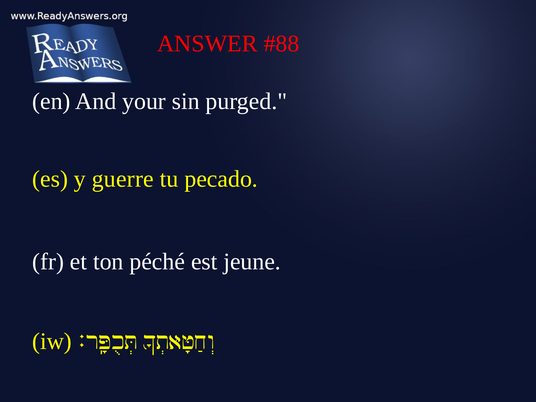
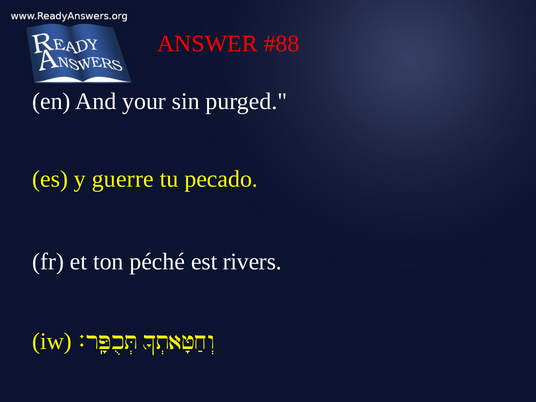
jeune: jeune -> rivers (252, 262)
